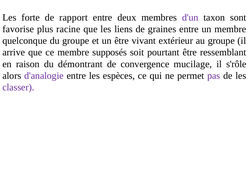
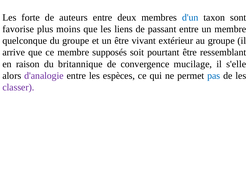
rapport: rapport -> auteurs (74, 17)
d'un colour: purple -> blue (190, 17)
racine: racine -> moins (68, 29)
graines: graines -> passant (162, 29)
démontrant: démontrant -> britannique (80, 64)
s'rôle: s'rôle -> s'elle (236, 64)
pas colour: purple -> blue (214, 76)
